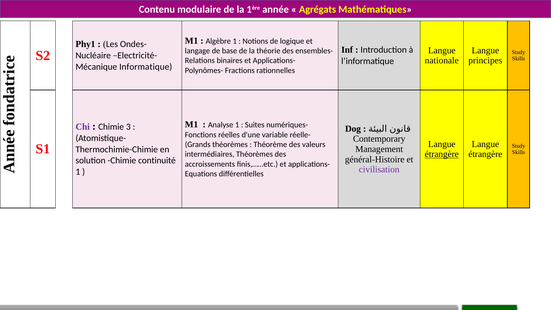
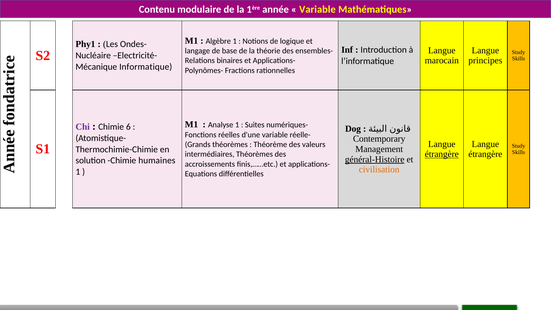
Agrégats: Agrégats -> Variable (317, 10)
nationale: nationale -> marocain (442, 61)
3: 3 -> 6 (128, 127)
général-Histoire underline: none -> present (375, 159)
continuité: continuité -> humaines (157, 161)
civilisation colour: purple -> orange (379, 169)
